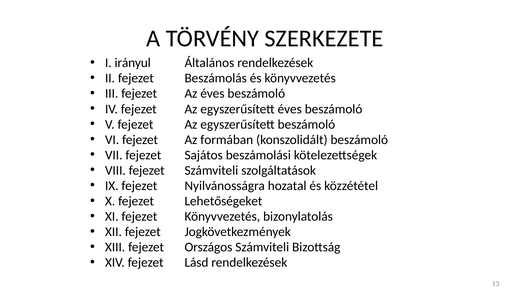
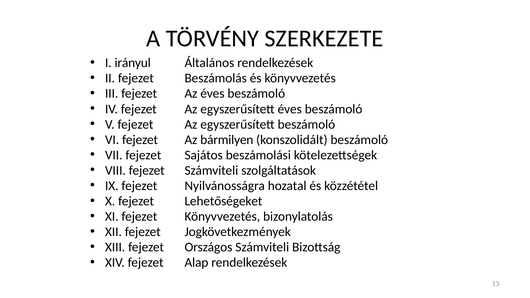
formában: formában -> bármilyen (227, 140)
Lásd: Lásd -> Alap (196, 263)
